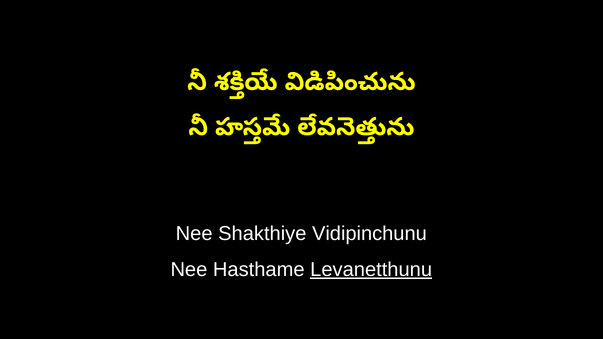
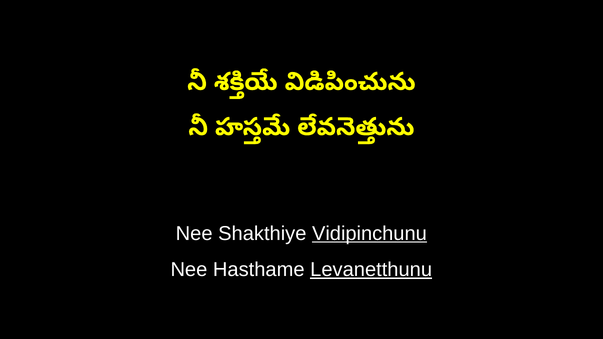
Vidipinchunu underline: none -> present (369, 234)
